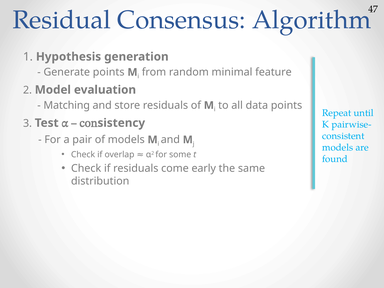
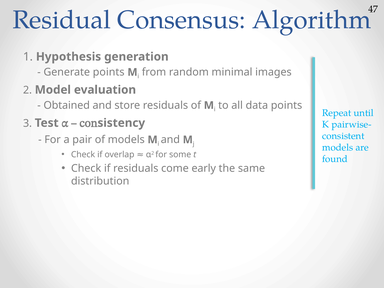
feature: feature -> images (273, 72)
Matching: Matching -> Obtained (67, 105)
